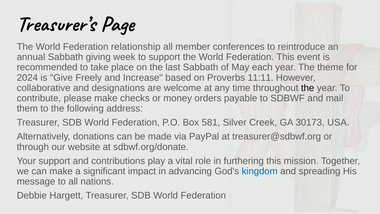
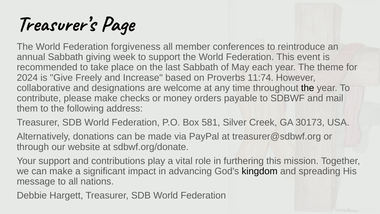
relationship: relationship -> forgiveness (136, 47)
11:11: 11:11 -> 11:74 (261, 78)
kingdom colour: blue -> black (260, 171)
